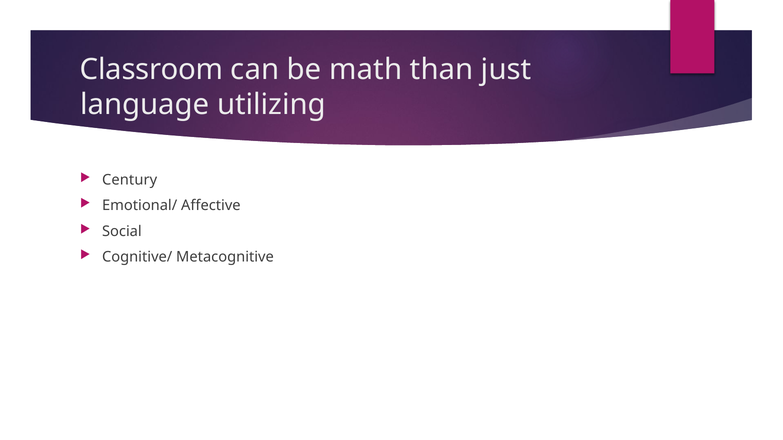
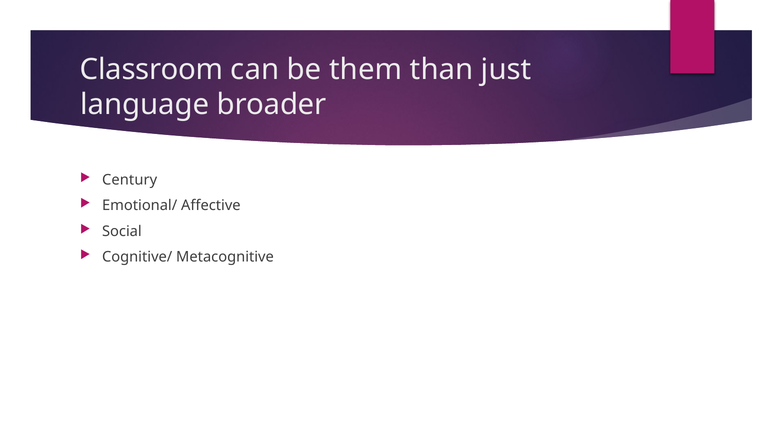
math: math -> them (366, 70)
utilizing: utilizing -> broader (272, 105)
